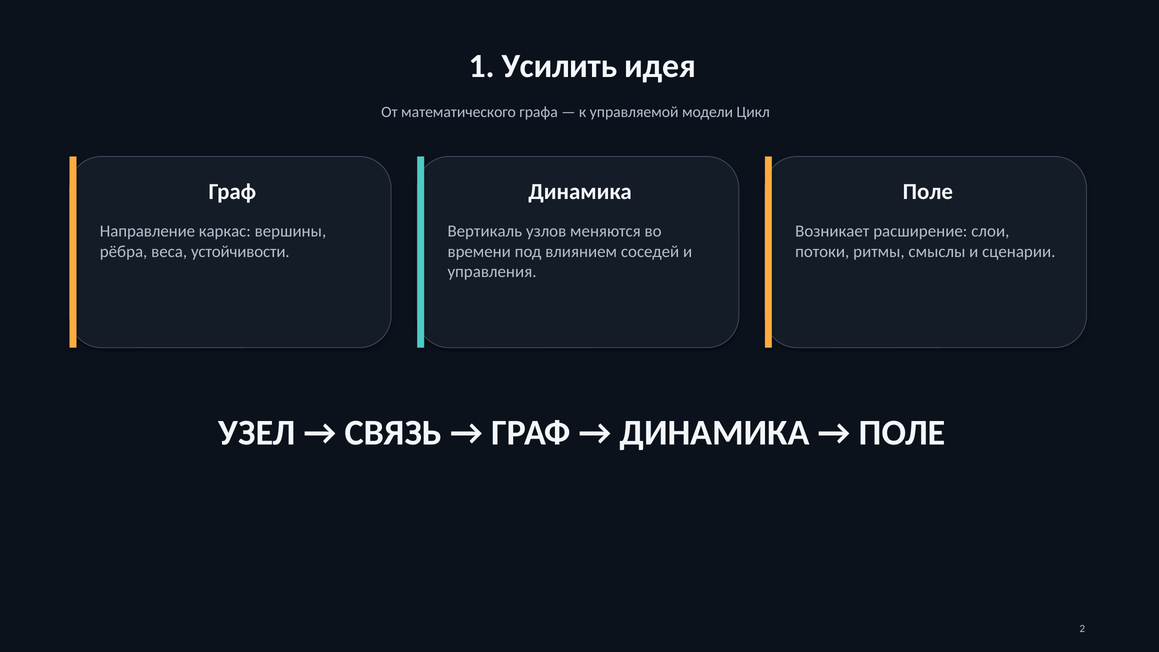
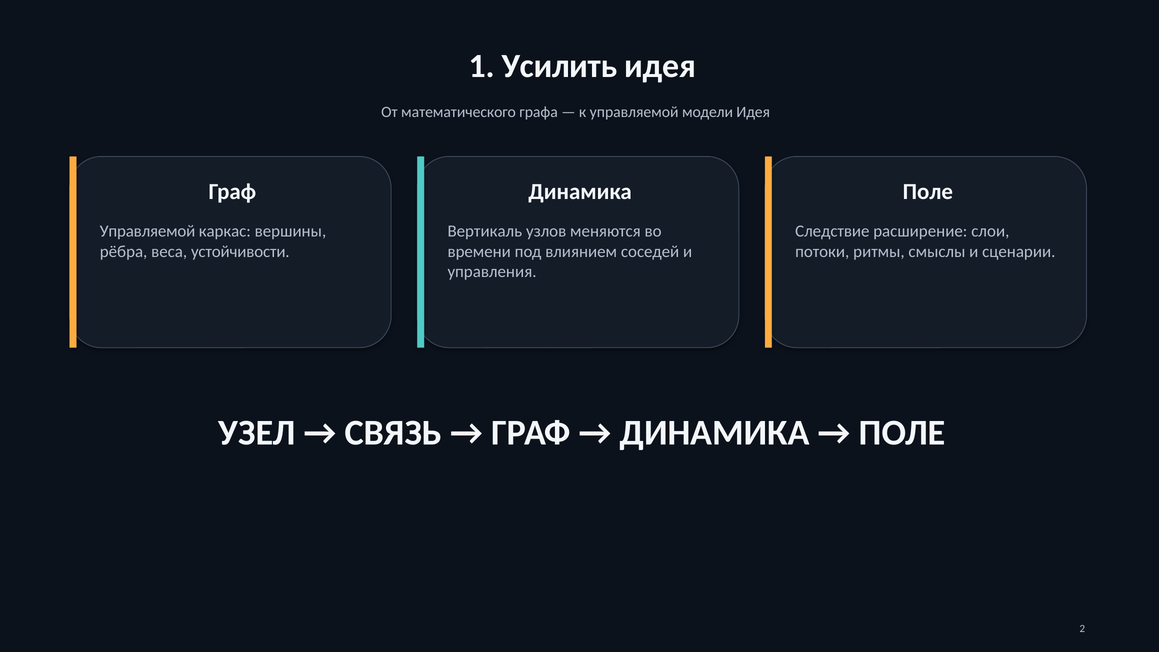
модели Цикл: Цикл -> Идея (753, 112)
Направление: Направление -> Управляемой (148, 231)
Возникает: Возникает -> Следствие (832, 231)
